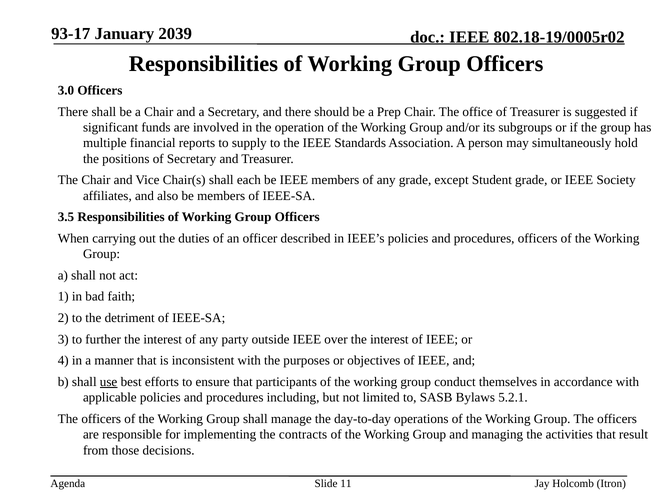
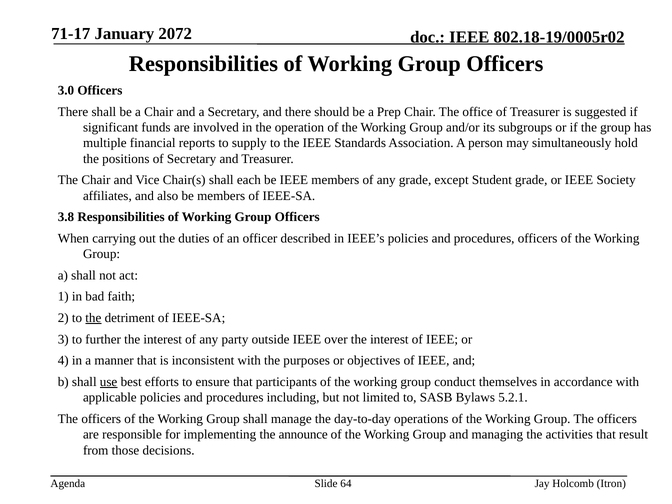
93-17: 93-17 -> 71-17 (71, 34)
2039: 2039 -> 2072 (175, 34)
3.5: 3.5 -> 3.8 (66, 217)
the underline: none -> present (93, 318)
contracts: contracts -> announce (303, 435)
11: 11 -> 64 (346, 483)
